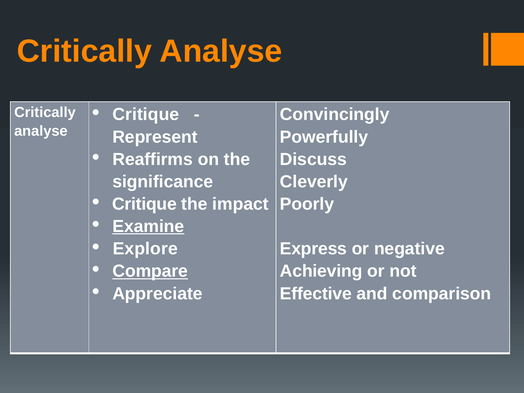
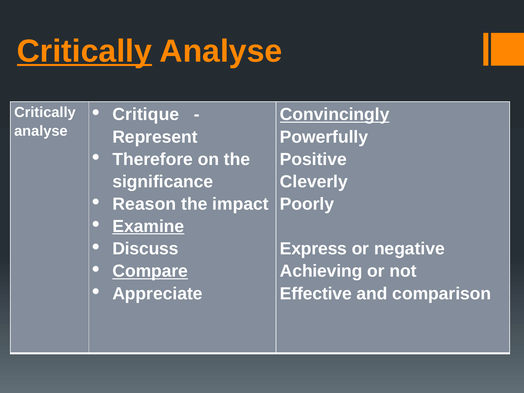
Critically underline: none -> present (84, 51)
Convincingly underline: none -> present (335, 115)
Reaffirms: Reaffirms -> Therefore (153, 159)
Discuss: Discuss -> Positive (313, 159)
Critique: Critique -> Reason (144, 204)
Explore: Explore -> Discuss (145, 249)
